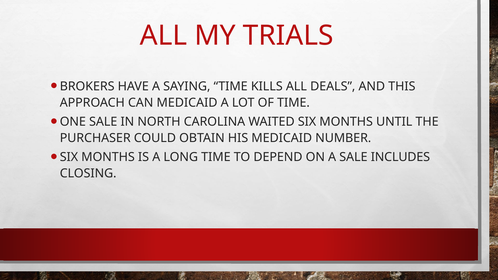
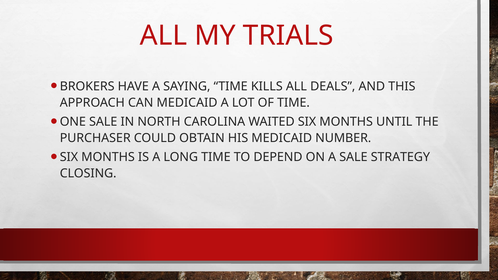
INCLUDES: INCLUDES -> STRATEGY (400, 157)
